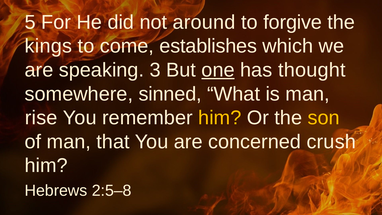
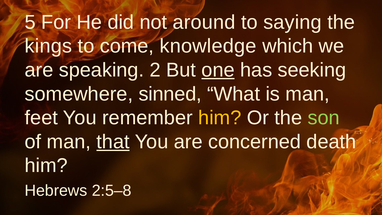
forgive: forgive -> saying (292, 22)
establishes: establishes -> knowledge (208, 46)
3: 3 -> 2 (155, 70)
thought: thought -> seeking (312, 70)
rise: rise -> feet (41, 118)
son colour: yellow -> light green (324, 118)
that underline: none -> present (113, 142)
crush: crush -> death (331, 142)
